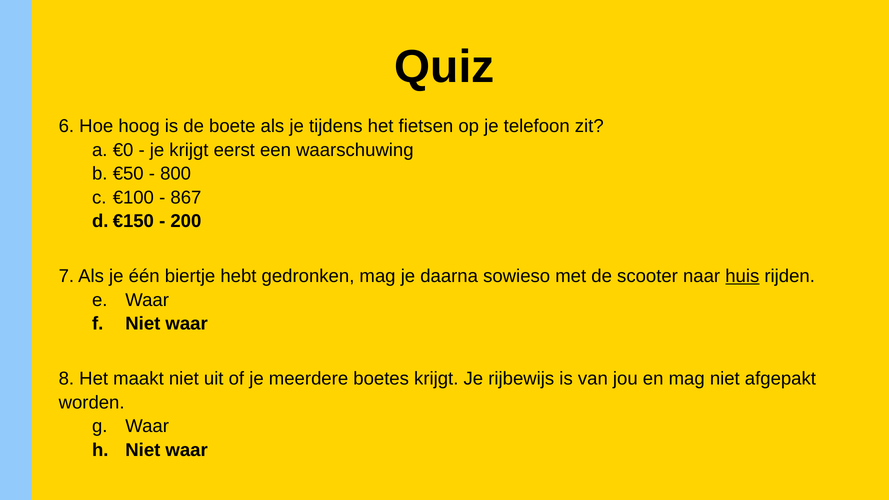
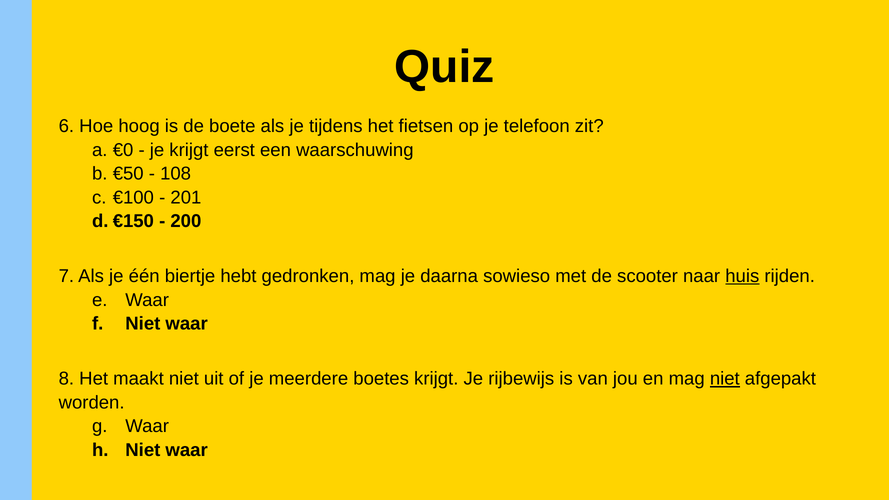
800: 800 -> 108 (176, 174)
867: 867 -> 201 (186, 198)
niet underline: none -> present (725, 379)
